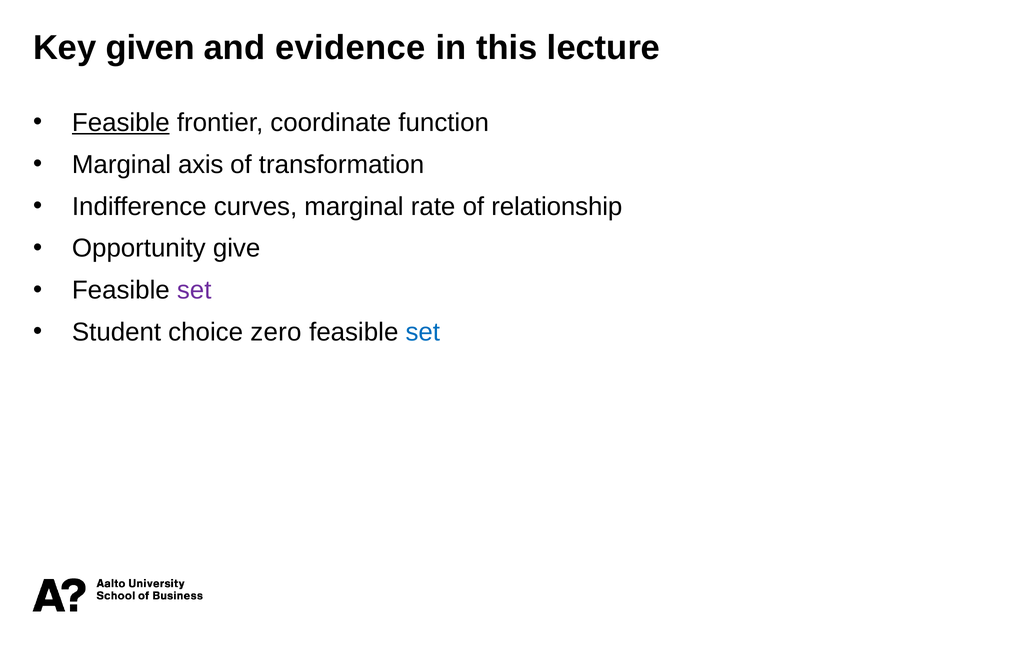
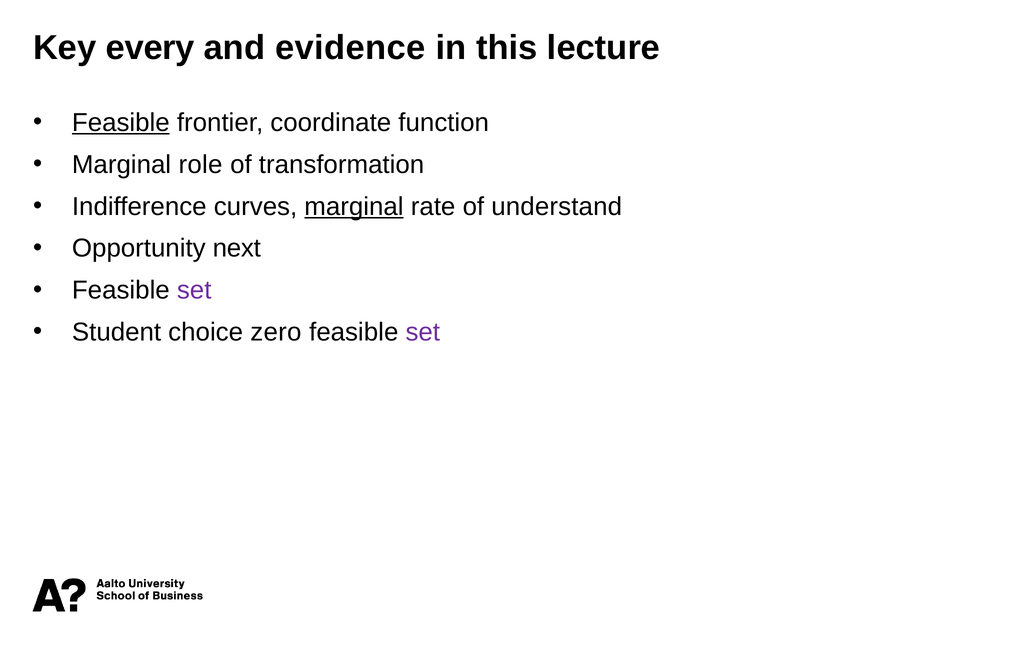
given: given -> every (150, 48)
axis: axis -> role (200, 164)
marginal underline: none -> present (354, 206)
relationship: relationship -> understand (557, 206)
give: give -> next (237, 248)
set colour: blue -> purple (423, 332)
